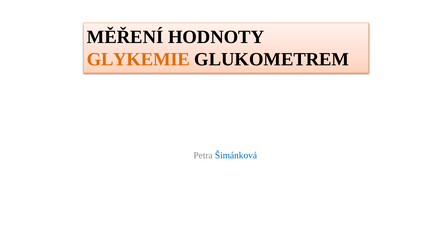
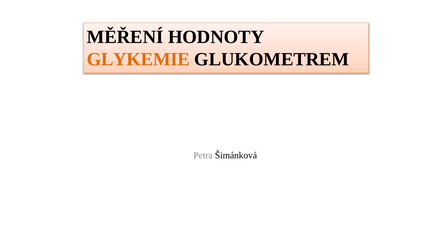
Šimánková colour: blue -> black (236, 155)
